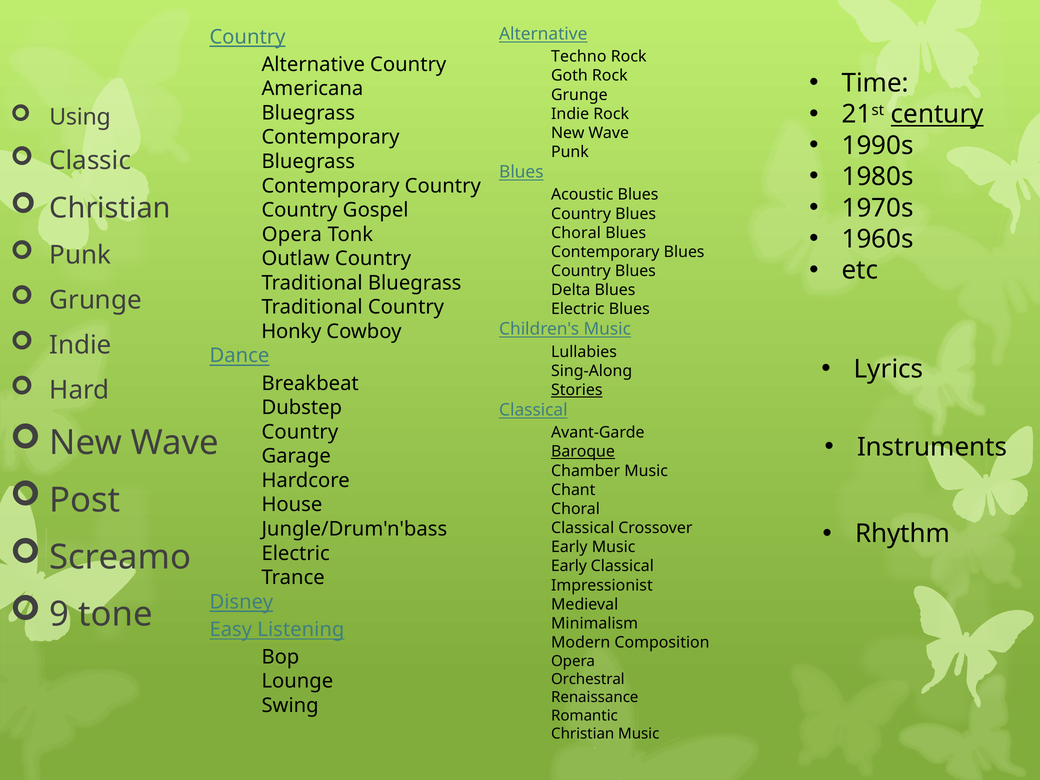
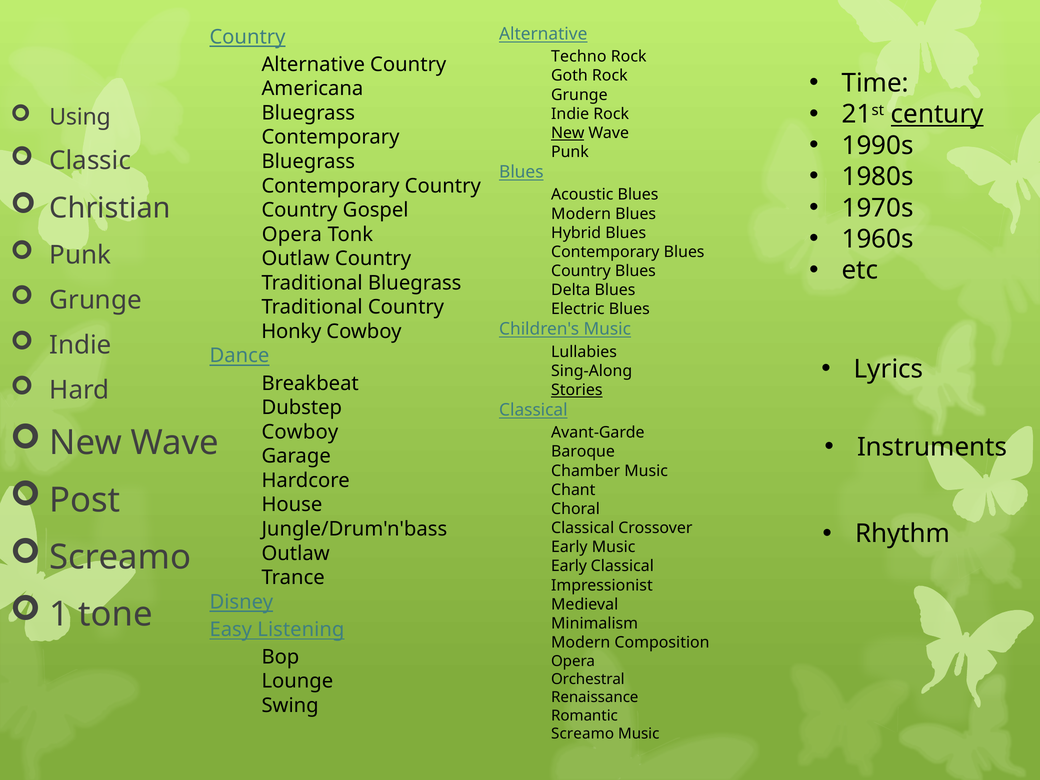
New underline: none -> present (568, 133)
Country: Country -> Modern (581, 214)
Choral: Choral -> Hybrid (576, 233)
Country: Country -> Cowboy (300, 432)
Baroque underline: present -> none (583, 452)
Electric: Electric -> Outlaw (296, 553)
9: 9 -> 1 (59, 615)
Christian: Christian -> Screamo (583, 734)
